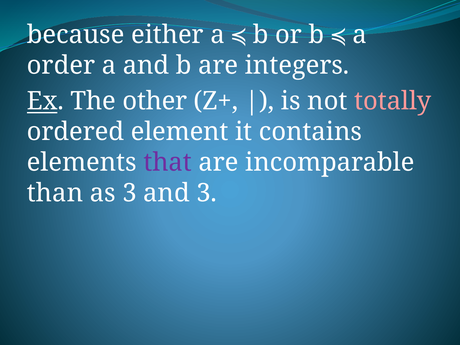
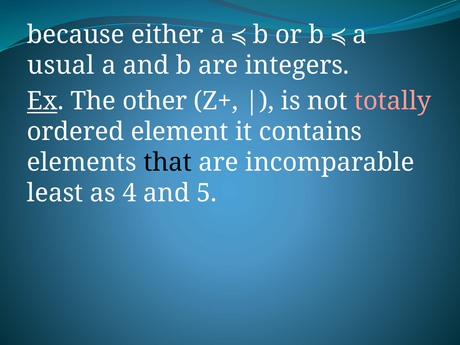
order: order -> usual (61, 65)
that colour: purple -> black (168, 162)
than: than -> least (55, 193)
as 3: 3 -> 4 (130, 193)
and 3: 3 -> 5 (207, 193)
